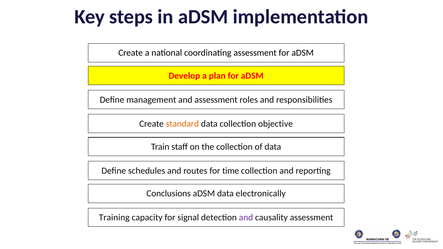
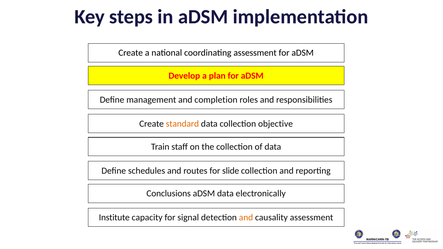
and assessment: assessment -> completion (216, 100)
time: time -> slide (231, 171)
Training: Training -> Institute (114, 218)
and colour: purple -> orange (246, 218)
